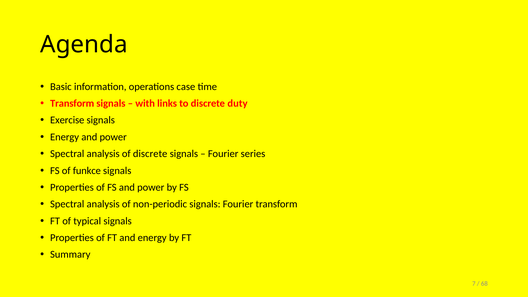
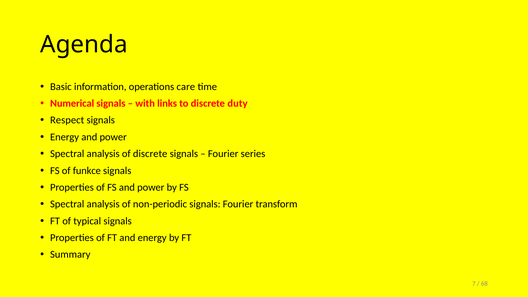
case: case -> care (186, 87)
Transform: Transform -> Numerical (72, 103)
Exercise: Exercise -> Respect (67, 120)
